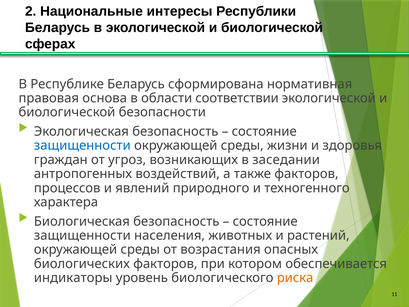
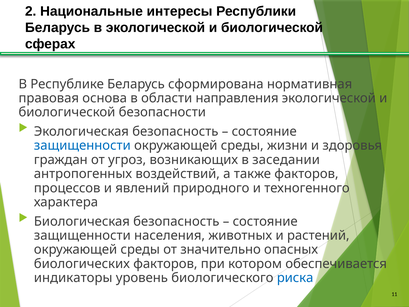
соответствии: соответствии -> направления (237, 98)
возрастания: возрастания -> значительно (221, 249)
риска colour: orange -> blue (295, 278)
